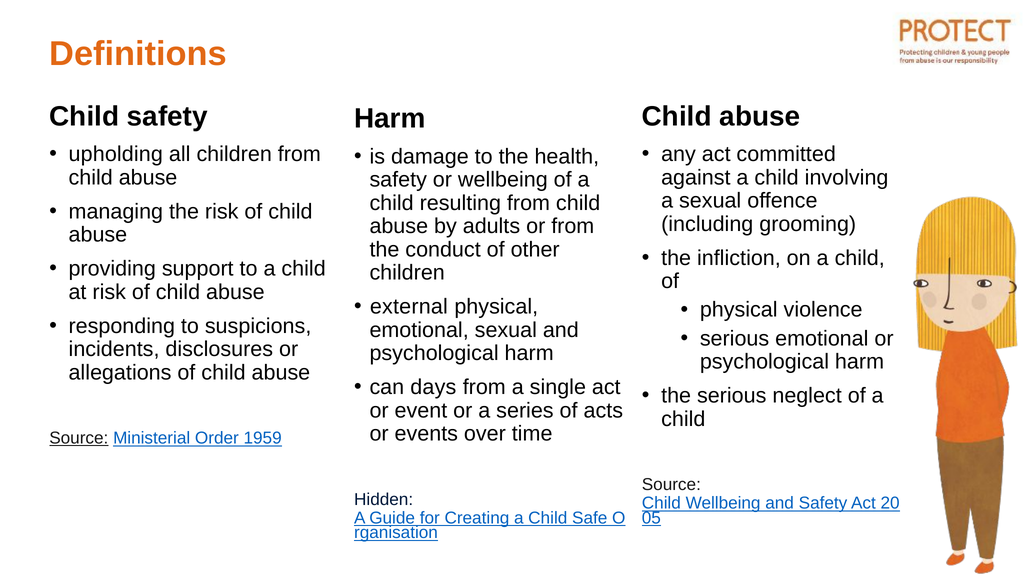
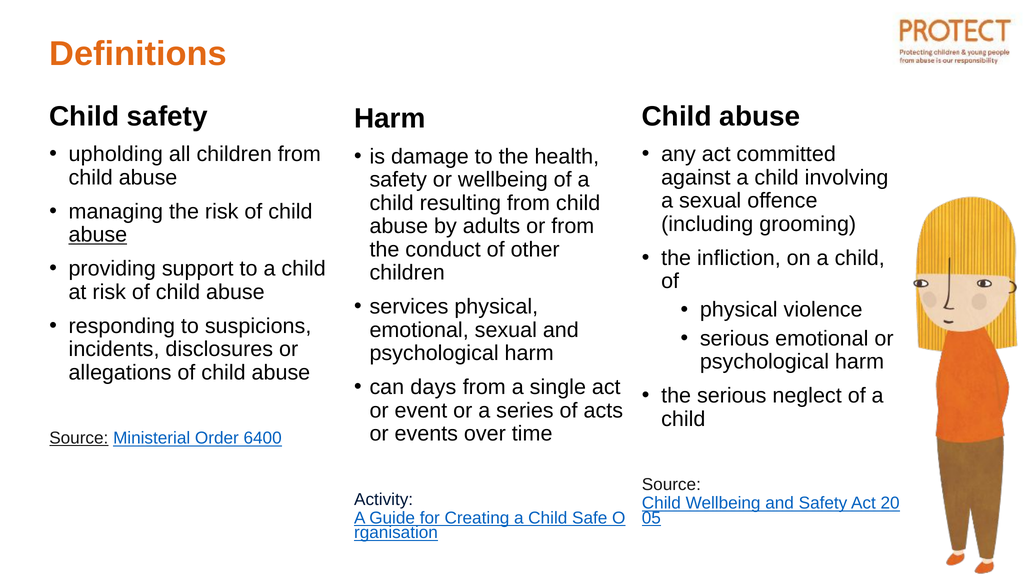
abuse underline: none -> present (98, 235)
external: external -> services (409, 306)
1959: 1959 -> 6400 (263, 438)
Hidden: Hidden -> Activity (384, 499)
